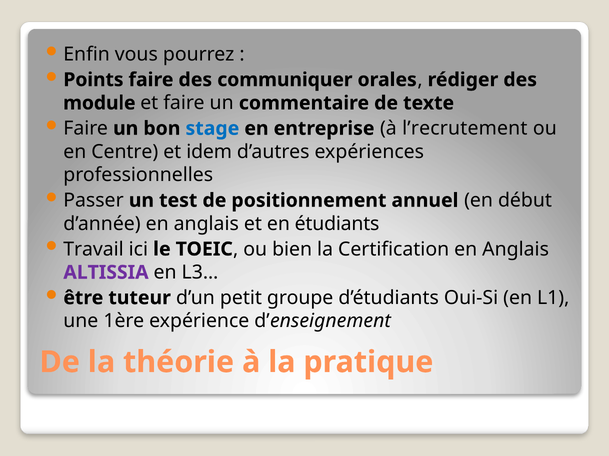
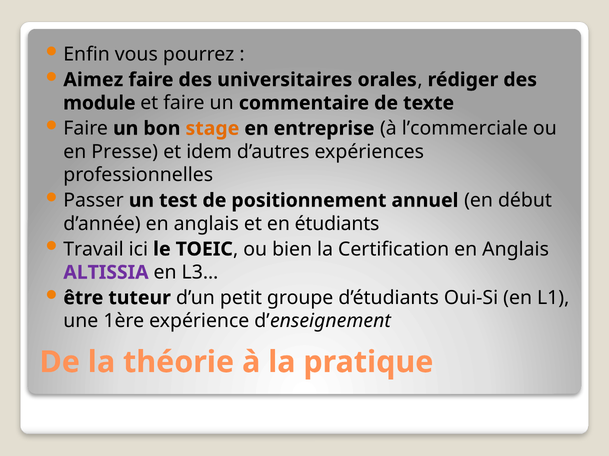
Points: Points -> Aimez (93, 80)
communiquer: communiquer -> universitaires (285, 80)
stage colour: blue -> orange (212, 129)
l’recrutement: l’recrutement -> l’commerciale (465, 129)
Centre: Centre -> Presse (125, 152)
